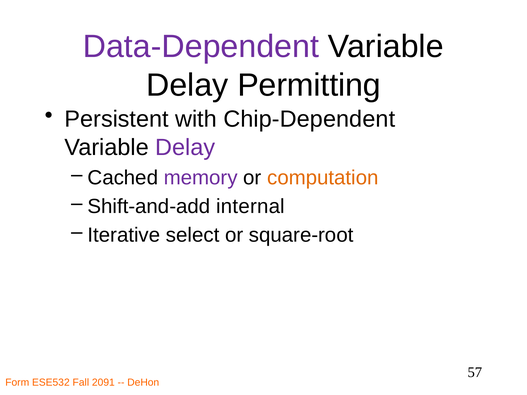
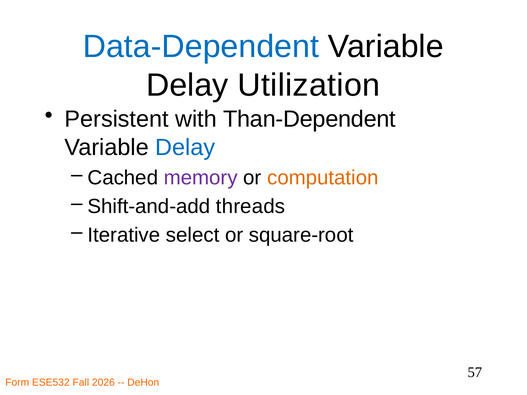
Data-Dependent colour: purple -> blue (201, 47)
Permitting: Permitting -> Utilization (309, 85)
Chip-Dependent: Chip-Dependent -> Than-Dependent (309, 119)
Delay colour: purple -> blue (185, 147)
internal: internal -> threads (251, 206)
2091: 2091 -> 2026 (103, 383)
